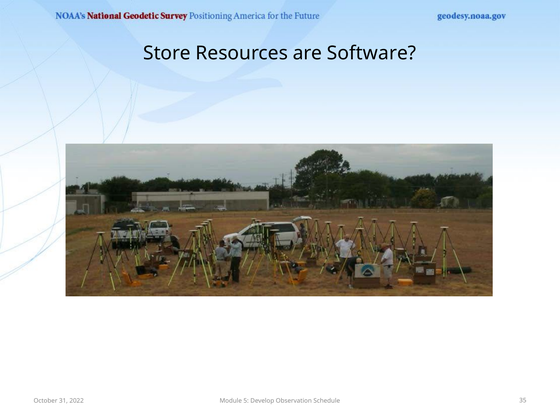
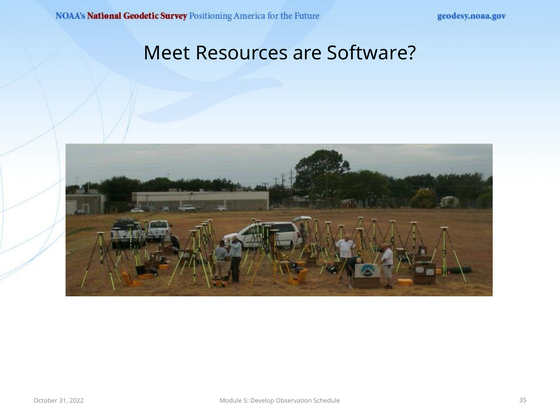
Store: Store -> Meet (167, 53)
